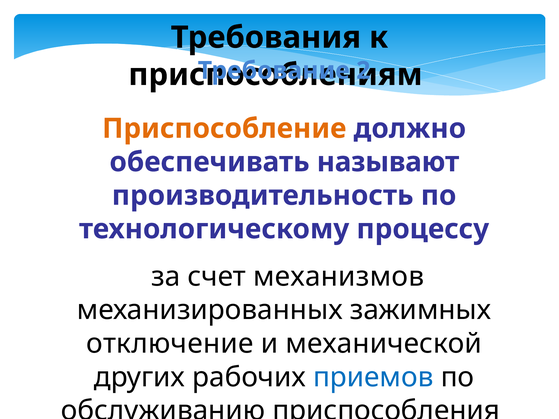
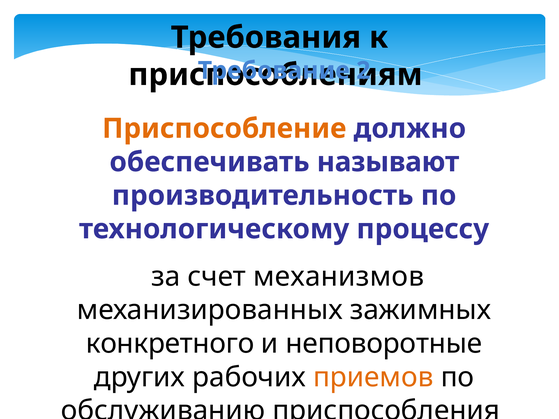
отключение: отключение -> конкретного (170, 344)
механической: механической -> неповоротные (384, 344)
приемов colour: blue -> orange (373, 377)
